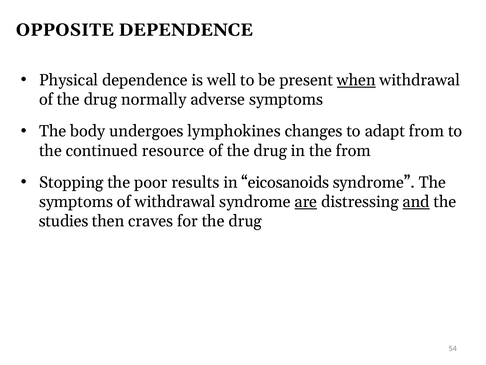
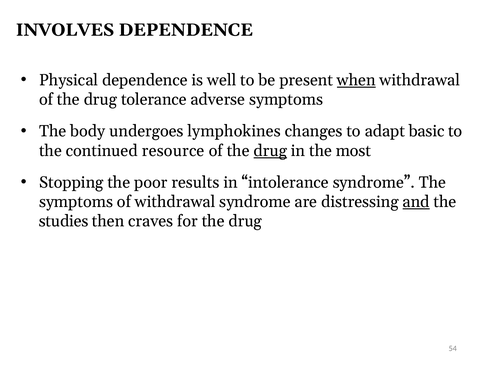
OPPOSITE: OPPOSITE -> INVOLVES (65, 30)
normally: normally -> tolerance (154, 99)
adapt from: from -> basic (427, 131)
drug underline: none -> present (270, 150)
the from: from -> most (353, 150)
eicosanoids: eicosanoids -> intolerance (285, 182)
are underline: present -> none (306, 202)
